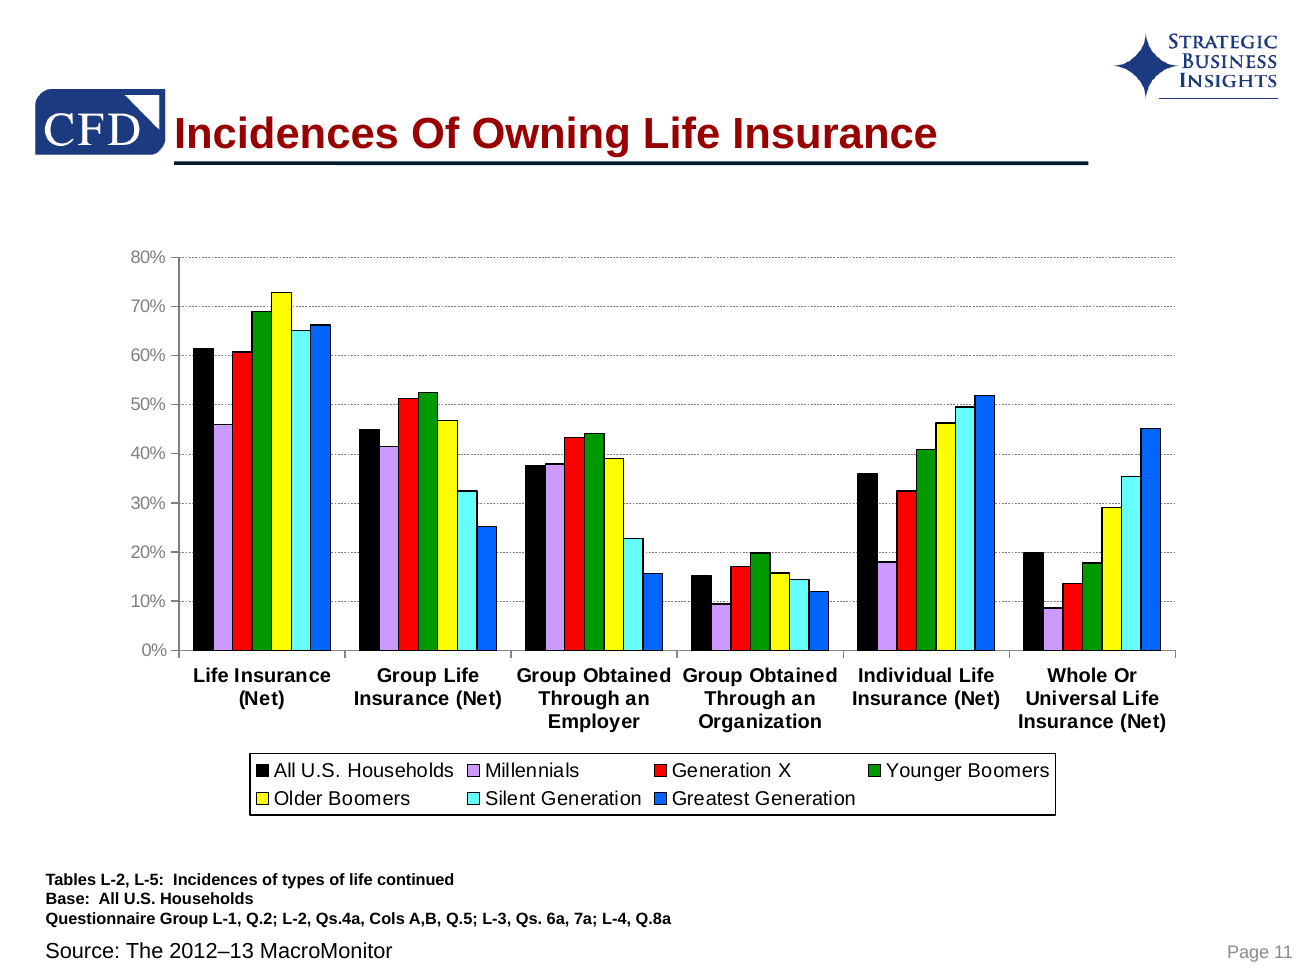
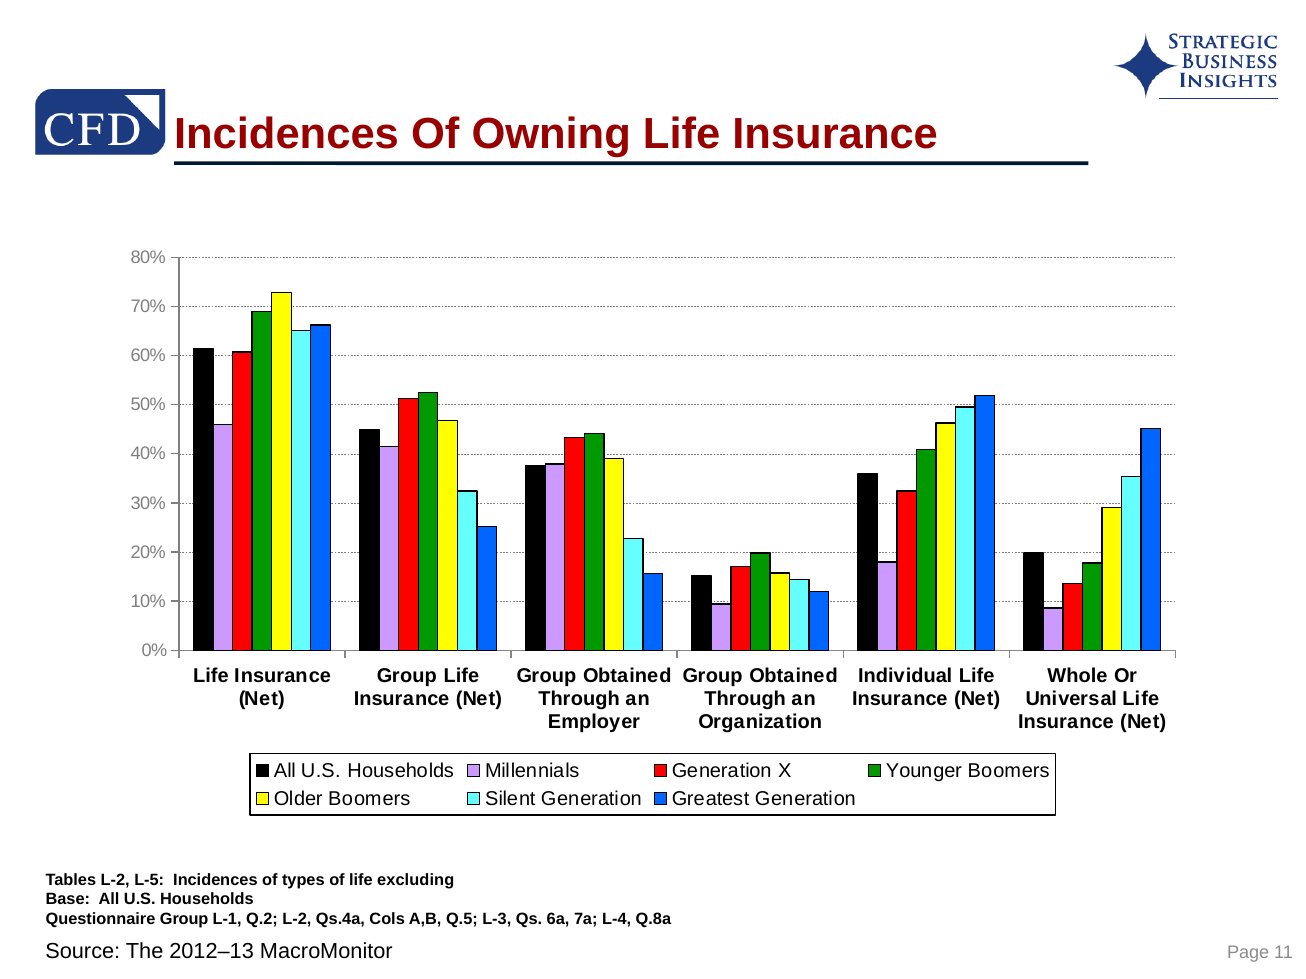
continued: continued -> excluding (416, 880)
